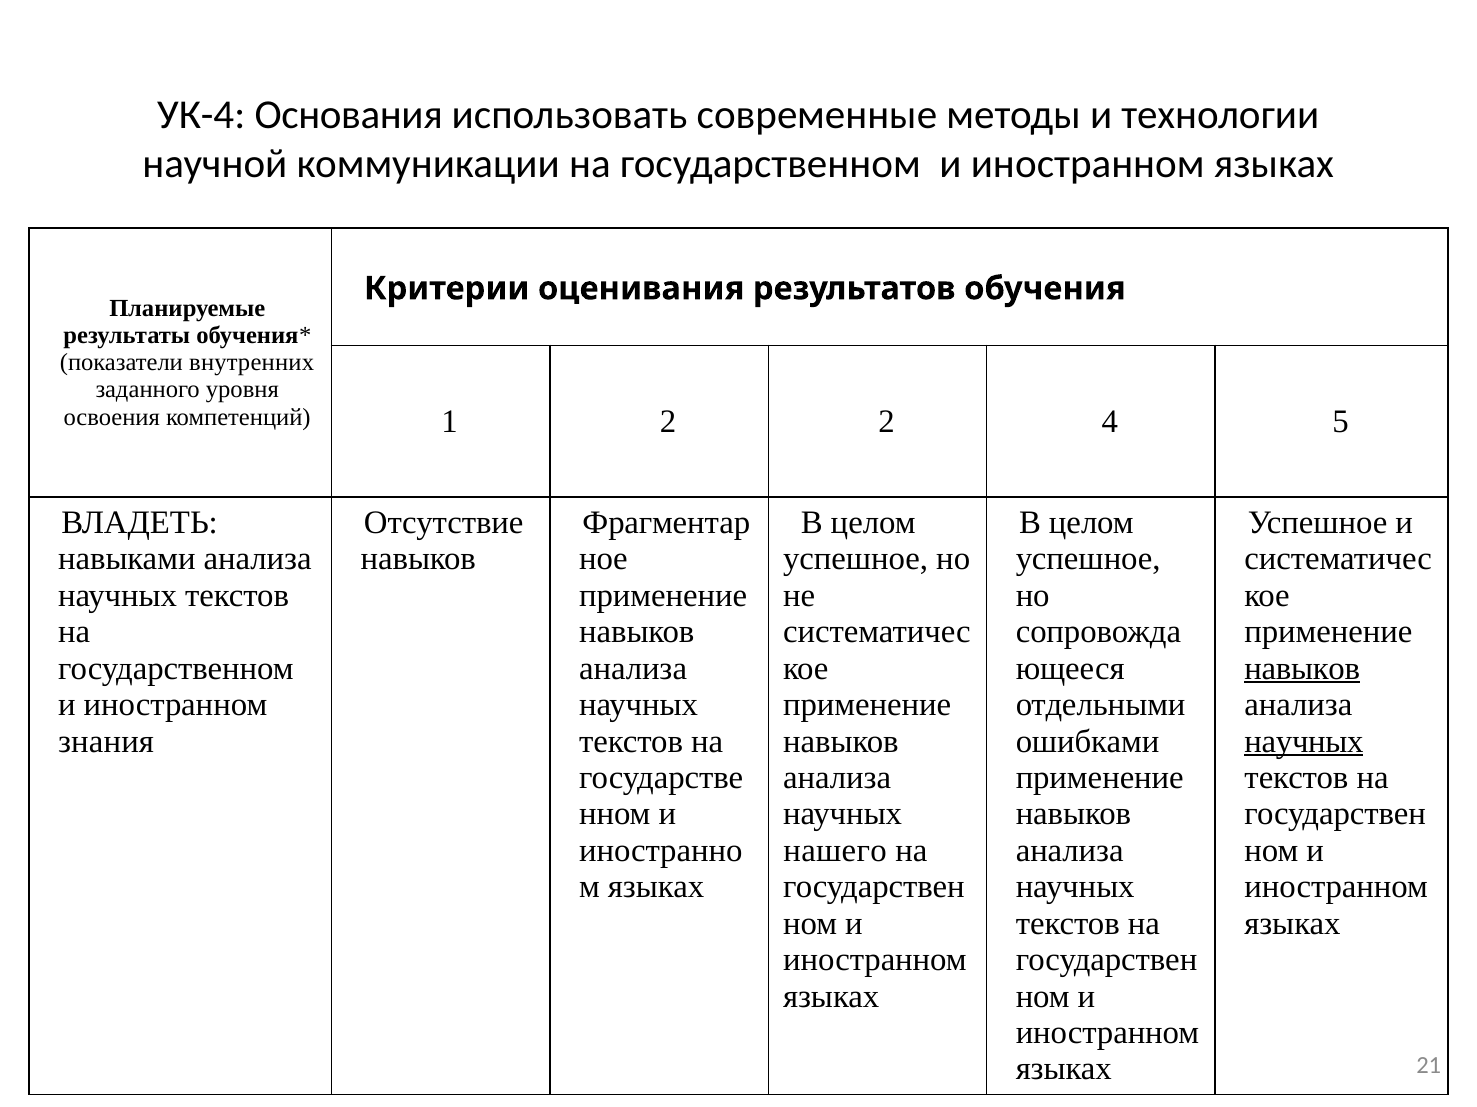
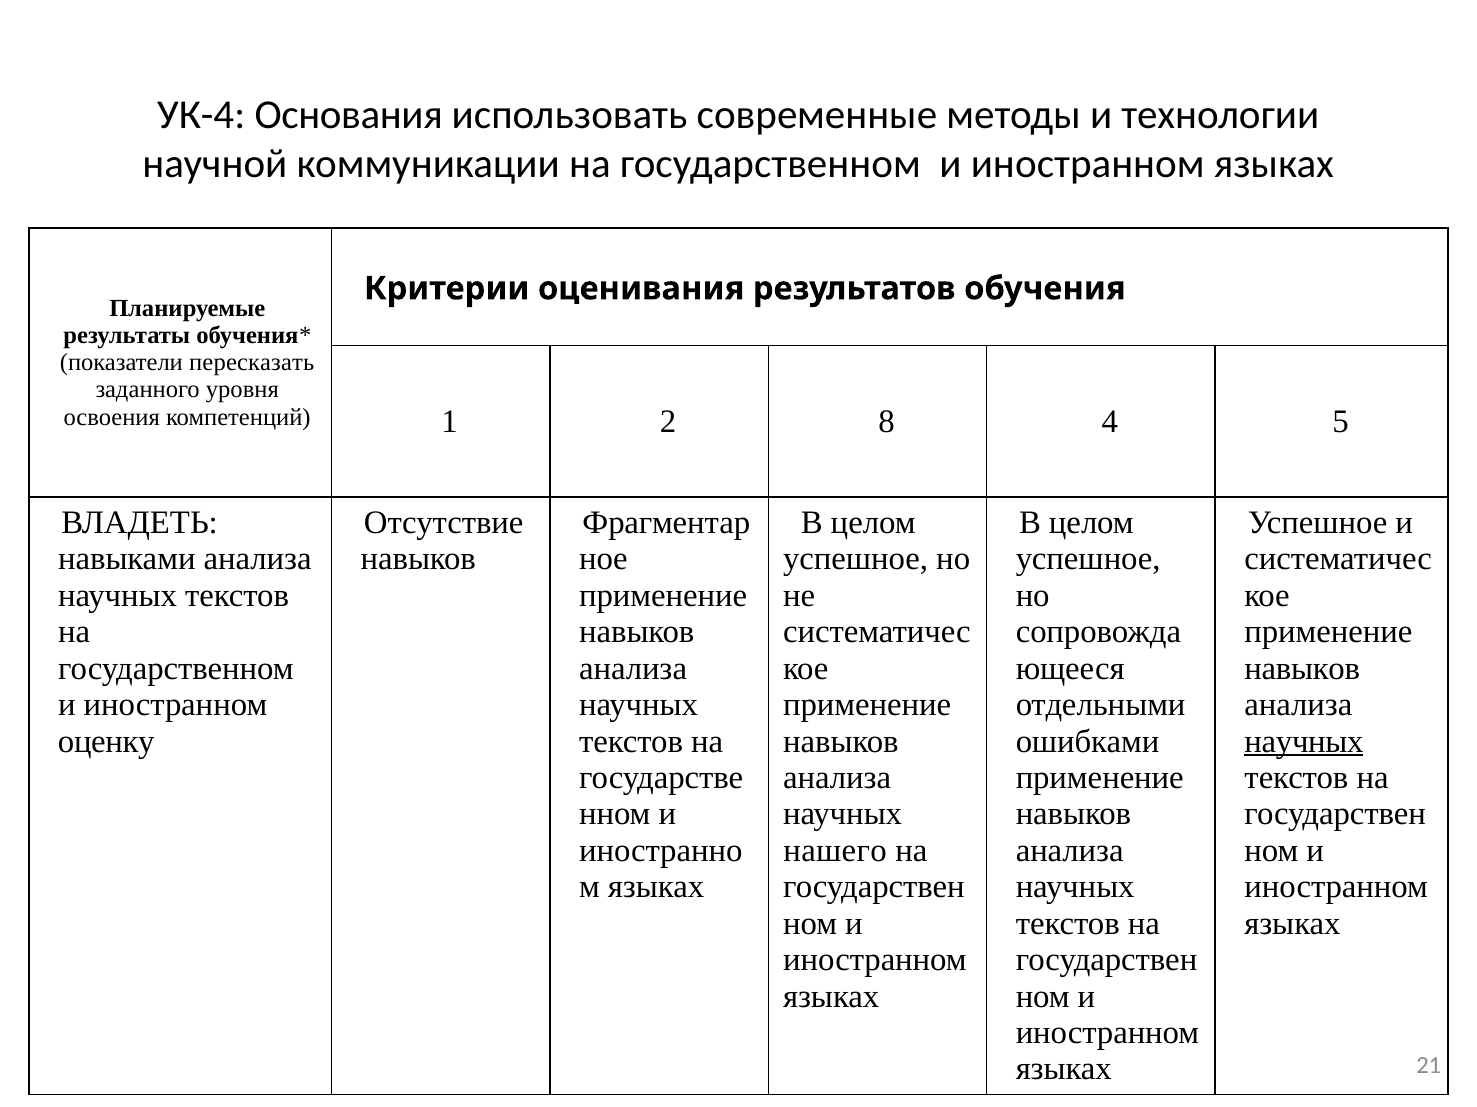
внутренних: внутренних -> пересказать (252, 363)
2 2: 2 -> 8 (886, 422)
навыков underline: present -> none (1302, 669)
знания: знания -> оценку (106, 742)
